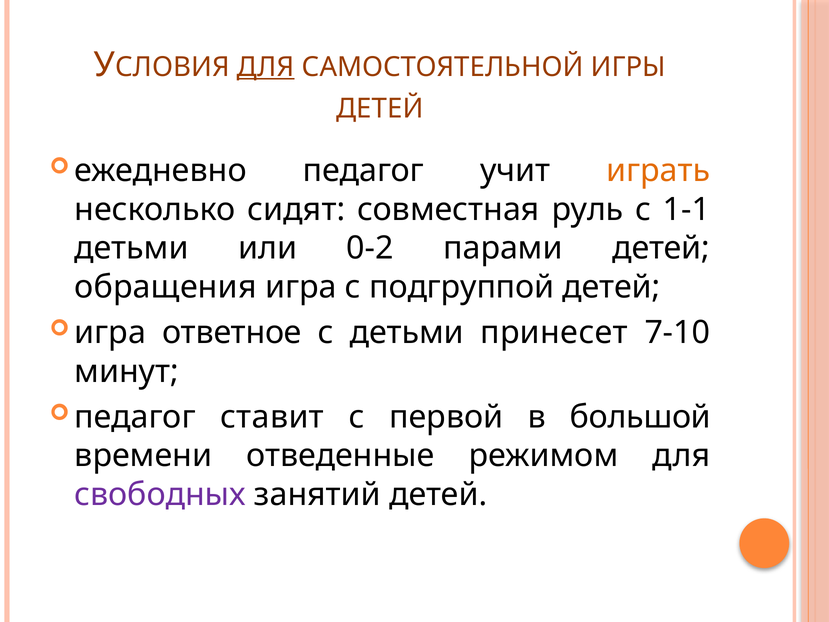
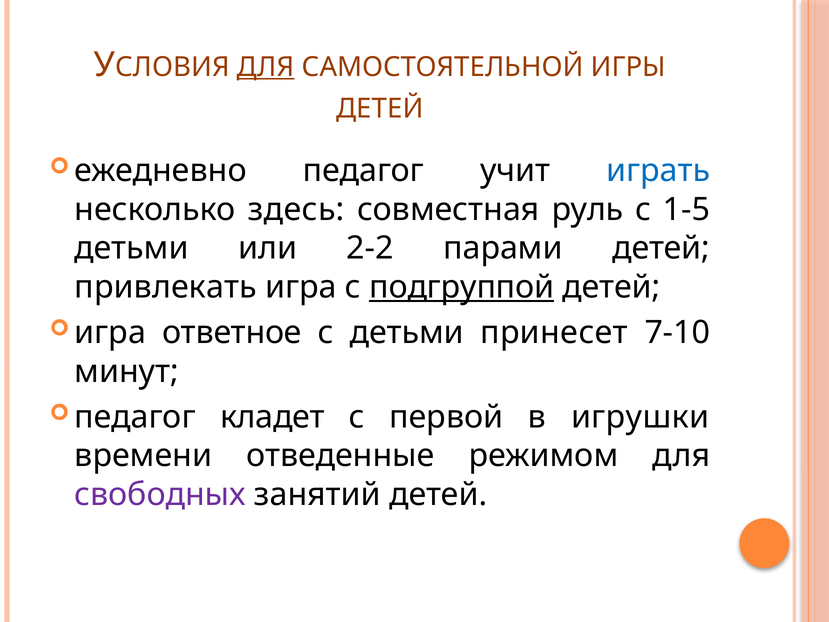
играть colour: orange -> blue (658, 171)
сидят: сидят -> здесь (296, 209)
1-1: 1-1 -> 1-5 (686, 209)
0-2: 0-2 -> 2-2 (370, 248)
обращения: обращения -> привлекать (166, 287)
подгруппой underline: none -> present (462, 287)
ставит: ставит -> кладет (272, 417)
большой: большой -> игрушки (640, 417)
